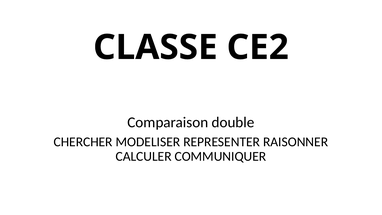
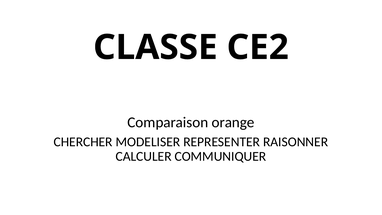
double: double -> orange (233, 122)
